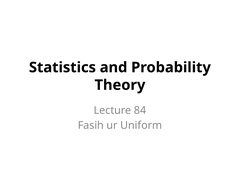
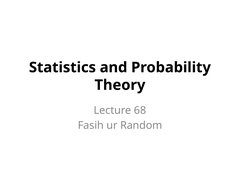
84: 84 -> 68 (140, 110)
Uniform: Uniform -> Random (141, 125)
